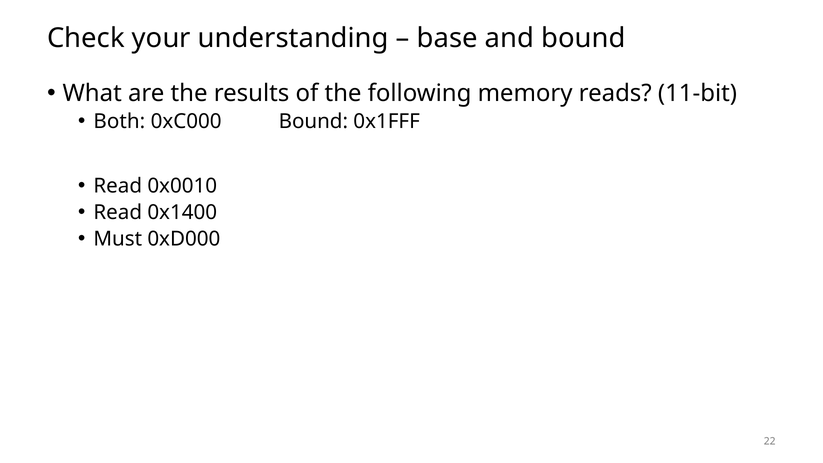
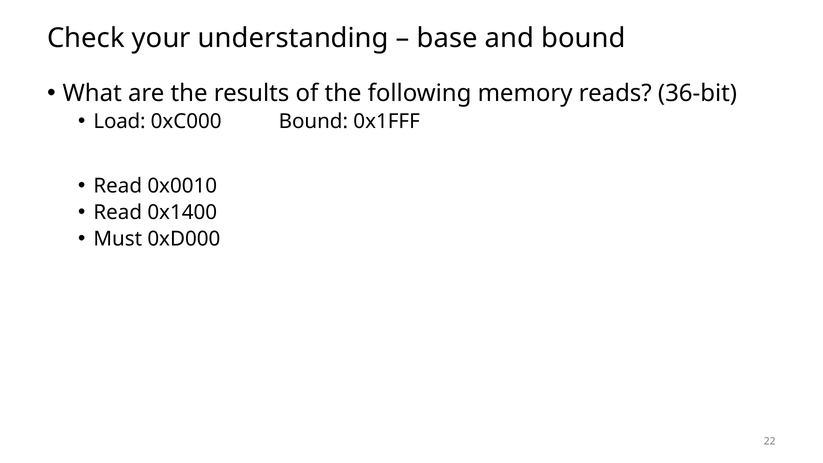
11-bit: 11-bit -> 36-bit (698, 93)
Both: Both -> Load (120, 121)
